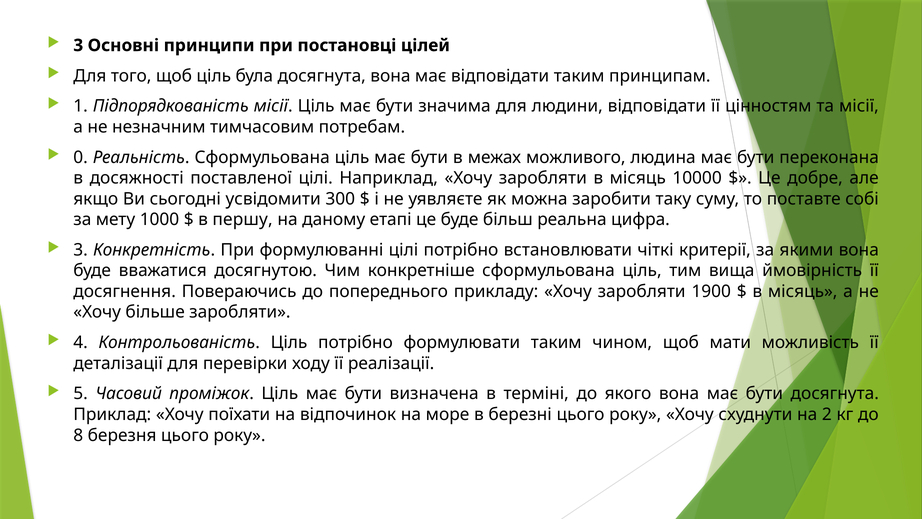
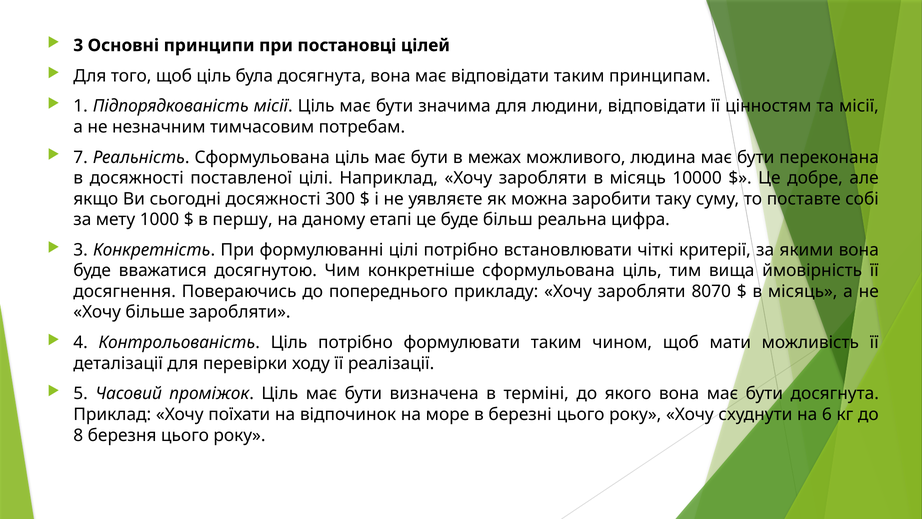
0: 0 -> 7 (81, 157)
сьогодні усвідомити: усвідомити -> досяжності (273, 199)
1900: 1900 -> 8070 (711, 291)
2: 2 -> 6 (827, 414)
